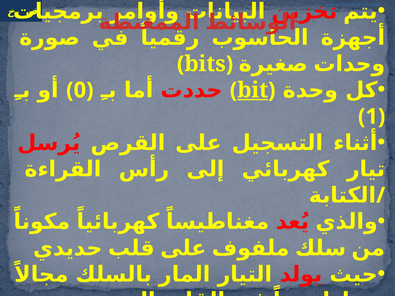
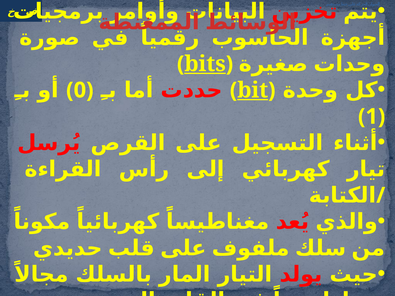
bits underline: none -> present (205, 64)
